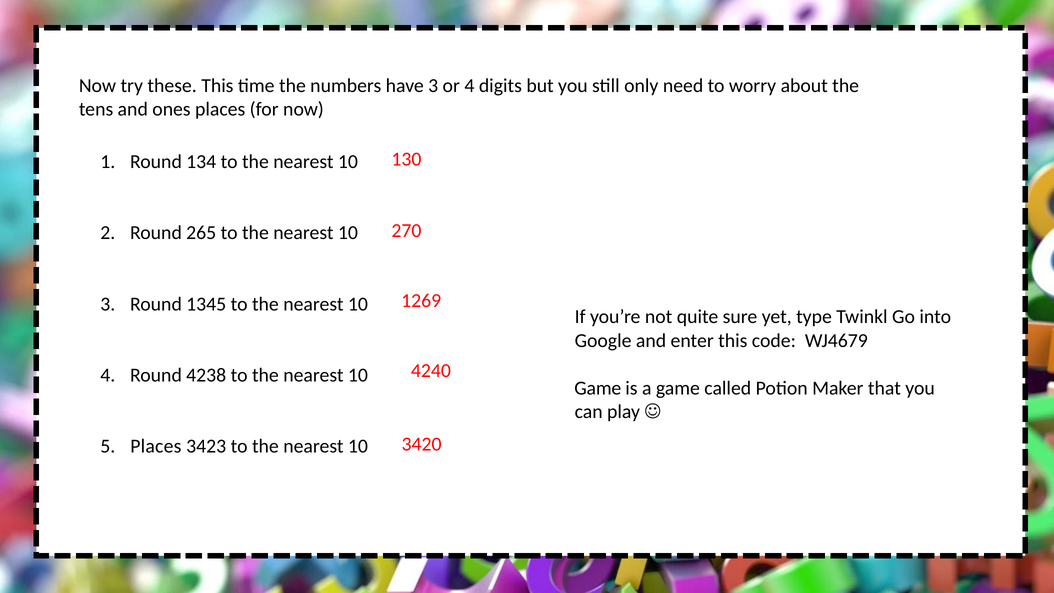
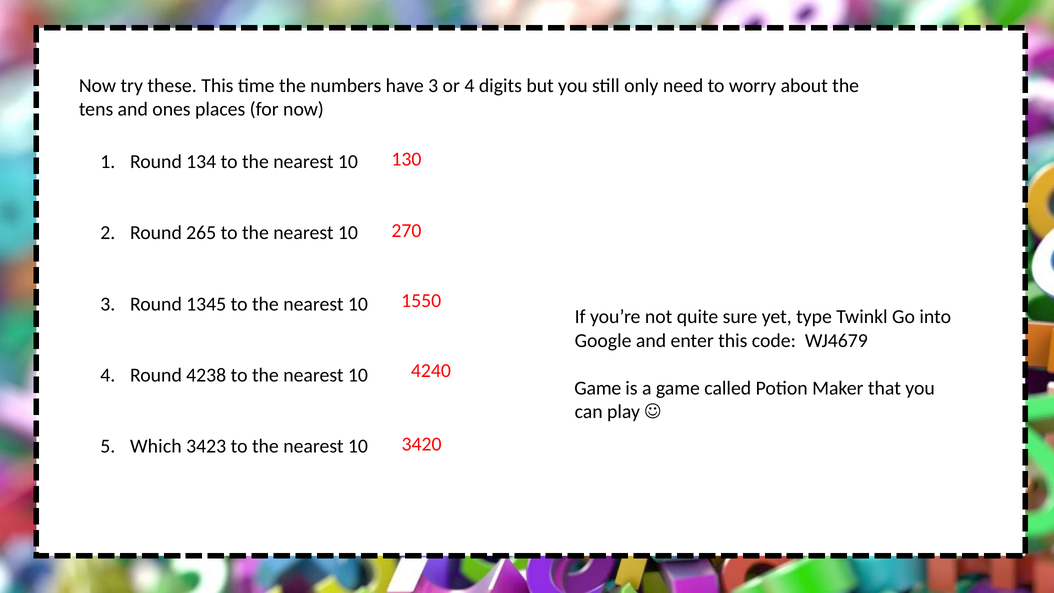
1269: 1269 -> 1550 (421, 301)
Places: Places -> Which (156, 446)
